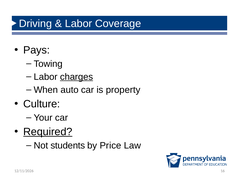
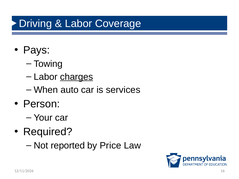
property: property -> services (123, 90)
Culture: Culture -> Person (42, 104)
Required underline: present -> none (48, 132)
students: students -> reported (68, 146)
